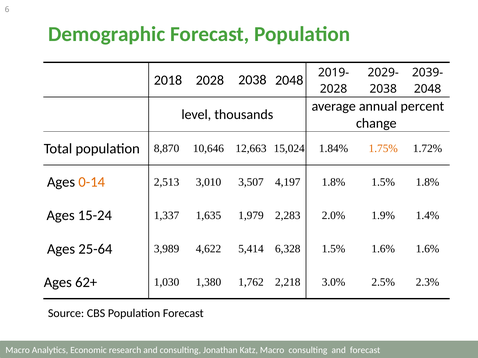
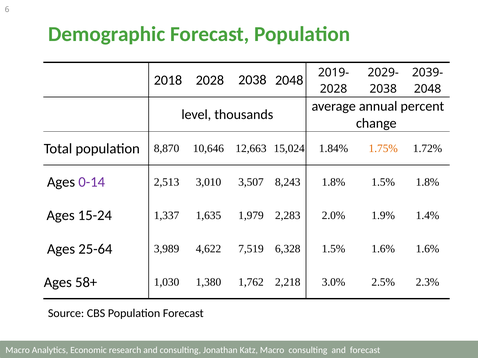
0-14 colour: orange -> purple (92, 182)
4,197: 4,197 -> 8,243 (288, 182)
5,414: 5,414 -> 7,519 (251, 249)
62+: 62+ -> 58+ (86, 283)
